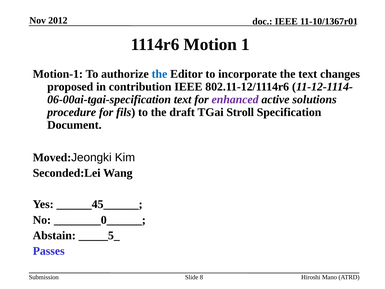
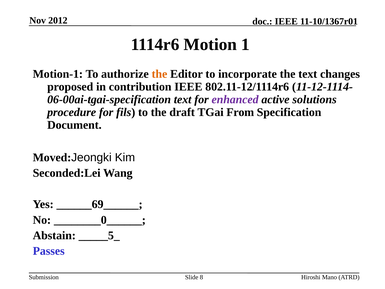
the colour: blue -> orange (159, 74)
Stroll: Stroll -> From (240, 112)
______45______: ______45______ -> ______69______ (100, 204)
